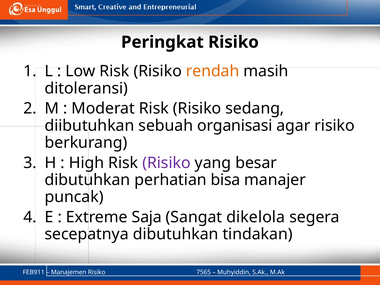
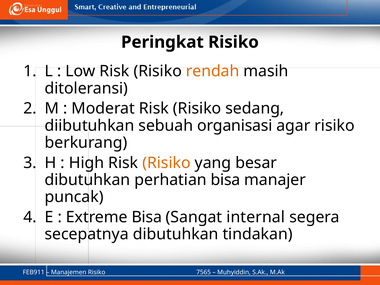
Risiko colour: purple -> orange (166, 163)
Extreme Saja: Saja -> Bisa (147, 217)
dikelola: dikelola -> internal (256, 217)
